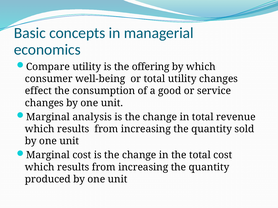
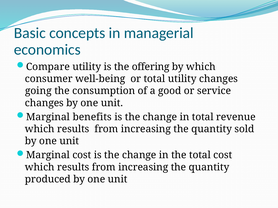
effect: effect -> going (38, 91)
analysis: analysis -> benefits (92, 117)
